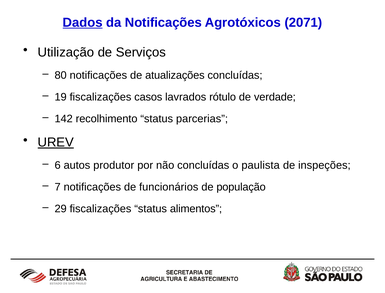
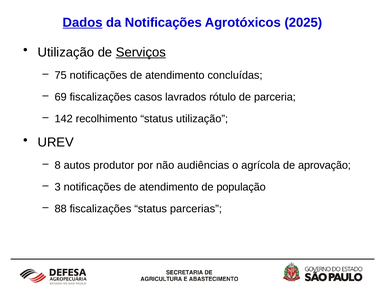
2071: 2071 -> 2025 (303, 22)
Serviços underline: none -> present (141, 52)
80: 80 -> 75 (61, 75)
atualizações: atualizações -> atendimento (175, 75)
19: 19 -> 69 (61, 97)
verdade: verdade -> parceria (275, 97)
status parcerias: parcerias -> utilização (202, 119)
UREV underline: present -> none (56, 142)
6: 6 -> 8 (58, 165)
não concluídas: concluídas -> audiências (203, 165)
paulista: paulista -> agrícola (261, 165)
inspeções: inspeções -> aprovação (324, 165)
7: 7 -> 3 (58, 187)
funcionários: funcionários -> atendimento (169, 187)
29: 29 -> 88 (61, 209)
alimentos: alimentos -> parcerias (196, 209)
